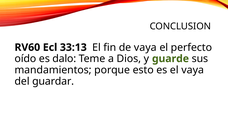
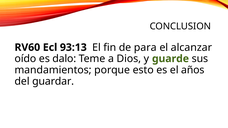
33:13: 33:13 -> 93:13 (73, 47)
de vaya: vaya -> para (145, 47)
perfecto: perfecto -> alcanzar (191, 47)
el vaya: vaya -> años (193, 70)
